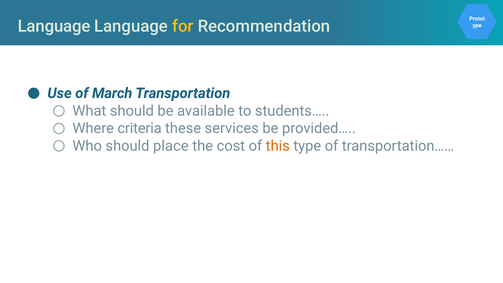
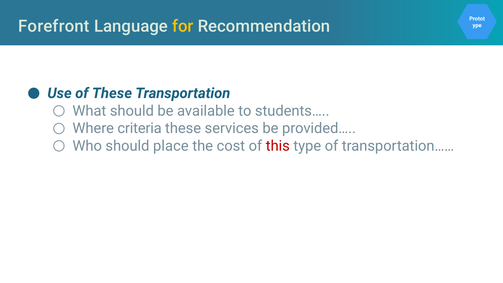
Language: Language -> Forefront (54, 26)
of March: March -> These (112, 93)
this colour: orange -> red (278, 146)
